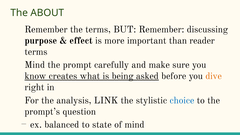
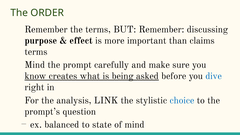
ABOUT: ABOUT -> ORDER (47, 13)
reader: reader -> claims (202, 41)
dive colour: orange -> blue (214, 76)
